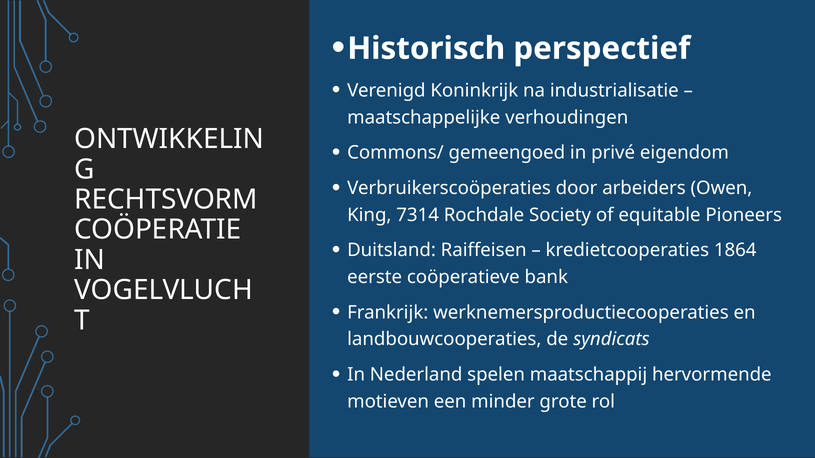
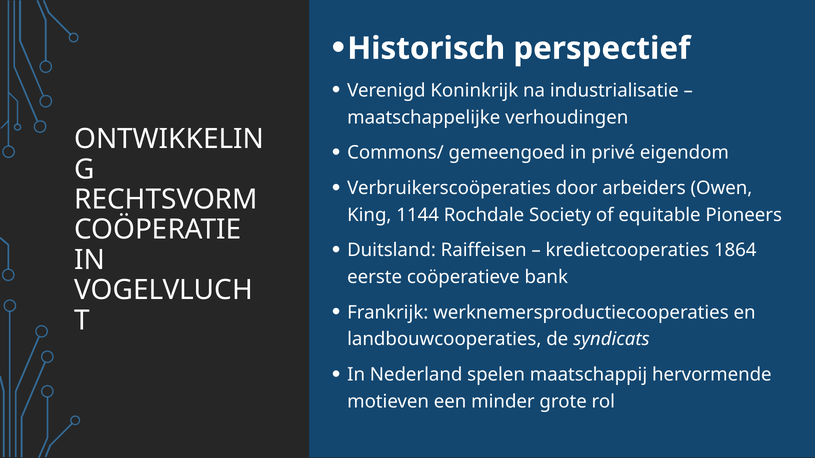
7314: 7314 -> 1144 (418, 215)
